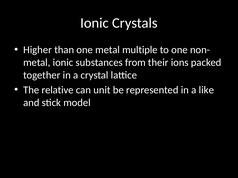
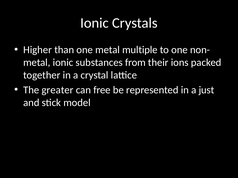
relative: relative -> greater (58, 90)
unit: unit -> free (102, 90)
like: like -> just (206, 90)
